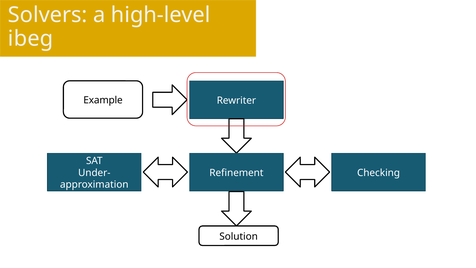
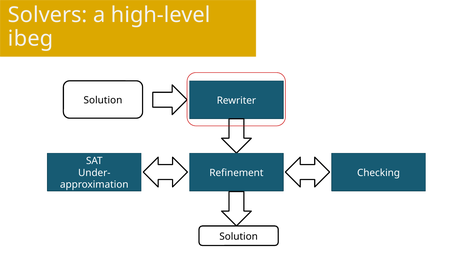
Example: Example -> Solution (103, 100)
